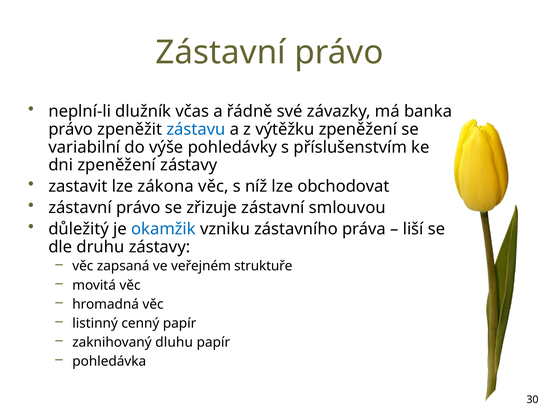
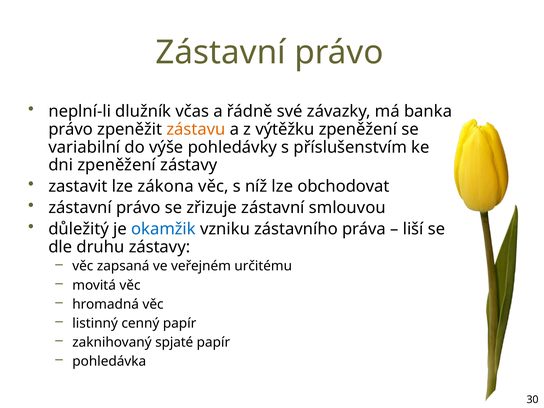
zástavu colour: blue -> orange (196, 129)
struktuře: struktuře -> určitému (263, 266)
dluhu: dluhu -> spjaté (174, 342)
